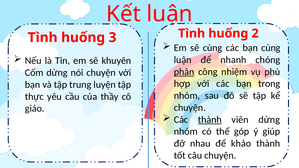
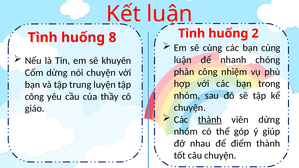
3: 3 -> 8 (113, 38)
phân underline: present -> none (184, 72)
thực: thực -> công (34, 97)
khảo: khảo -> điểm (241, 144)
